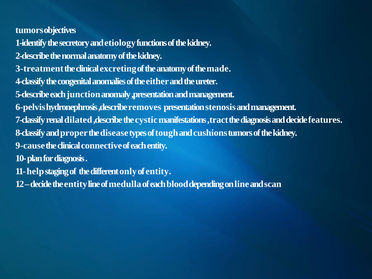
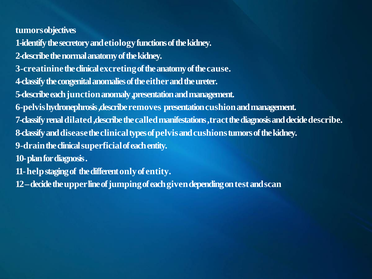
3-treatment: 3-treatment -> 3-creatinine (39, 69)
made: made -> cause (219, 69)
stenosis: stenosis -> cushion (220, 107)
cystic: cystic -> called (146, 120)
features: features -> describe (325, 120)
proper: proper -> disease (74, 133)
disease: disease -> clinical (114, 133)
tough: tough -> pelvis (167, 133)
9-cause: 9-cause -> 9-drain (30, 146)
connective: connective -> superficial (102, 146)
the entity: entity -> upper (76, 184)
medulla: medulla -> jumping (125, 184)
blood: blood -> given (177, 184)
on line: line -> test (242, 184)
